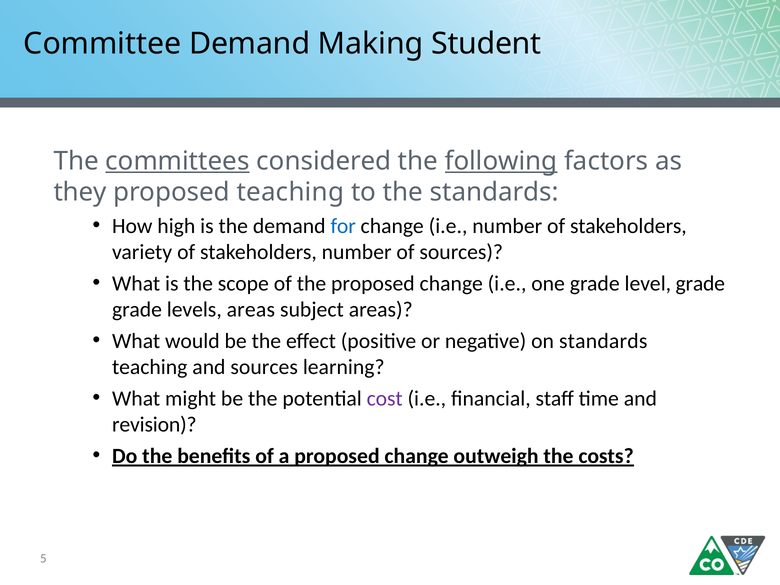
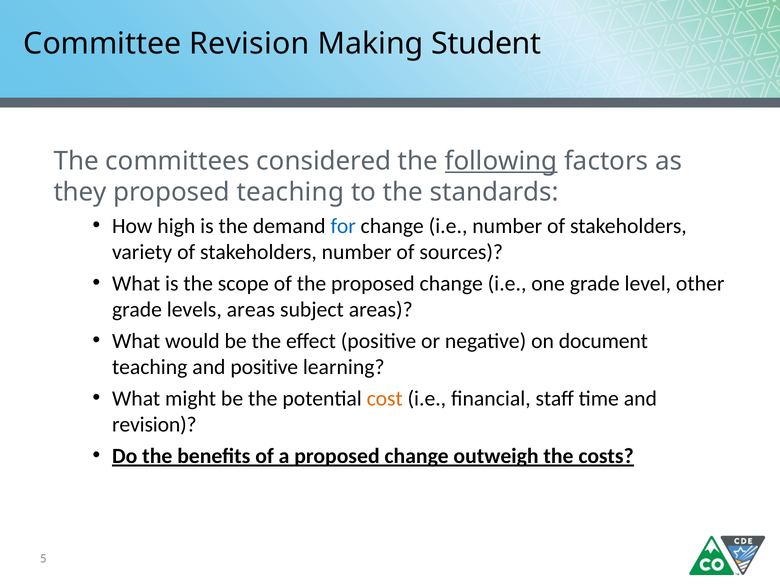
Committee Demand: Demand -> Revision (249, 44)
committees underline: present -> none (178, 161)
level grade: grade -> other (700, 284)
on standards: standards -> document (603, 341)
and sources: sources -> positive (264, 367)
cost colour: purple -> orange (385, 398)
